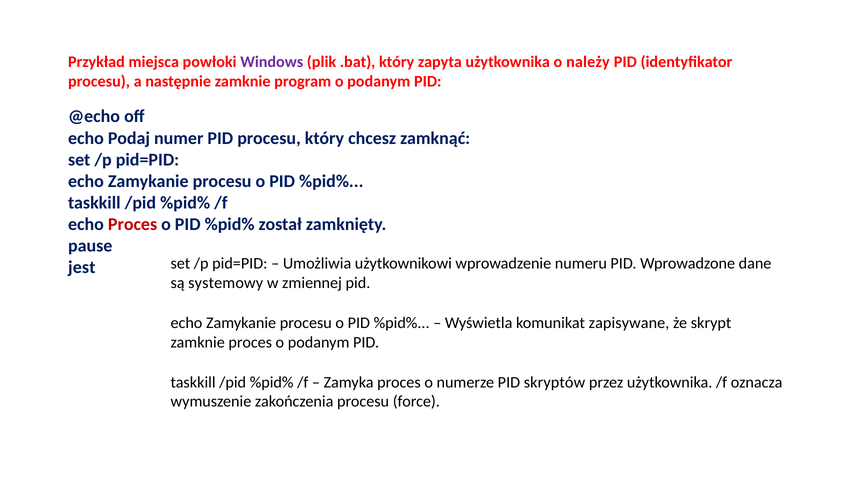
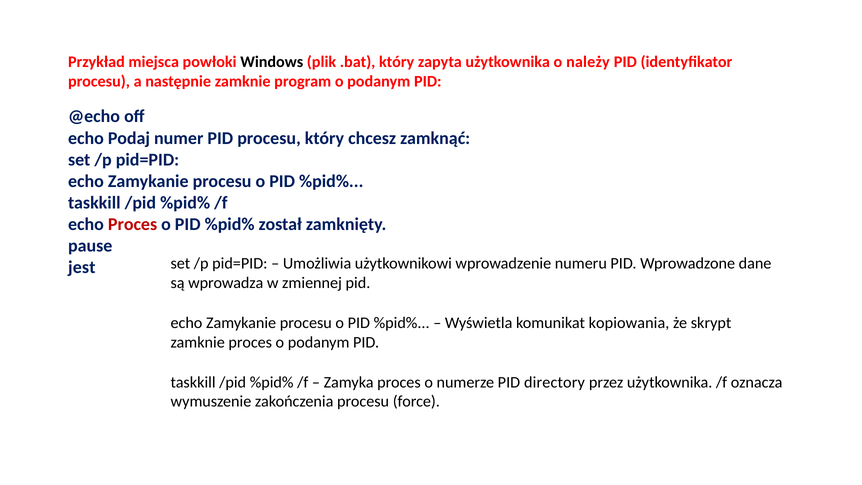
Windows colour: purple -> black (272, 62)
systemowy: systemowy -> wprowadza (226, 283)
zapisywane: zapisywane -> kopiowania (629, 323)
skryptów: skryptów -> directory (554, 382)
